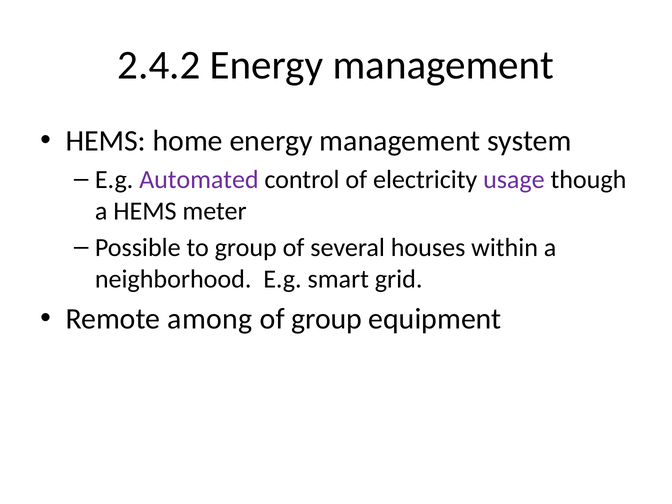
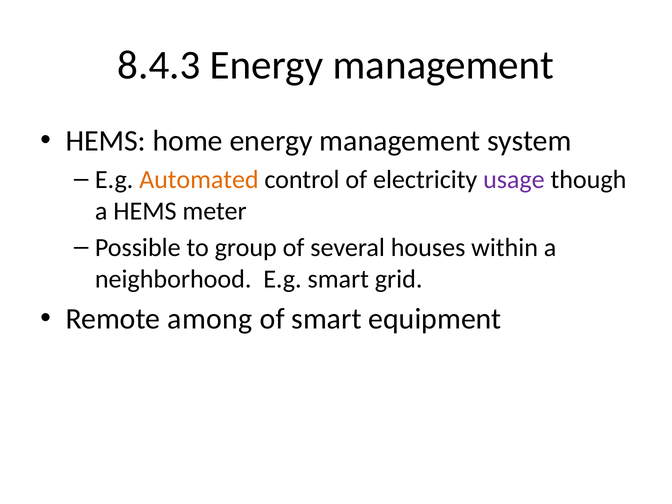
2.4.2: 2.4.2 -> 8.4.3 (159, 65)
Automated colour: purple -> orange (199, 180)
of group: group -> smart (327, 319)
